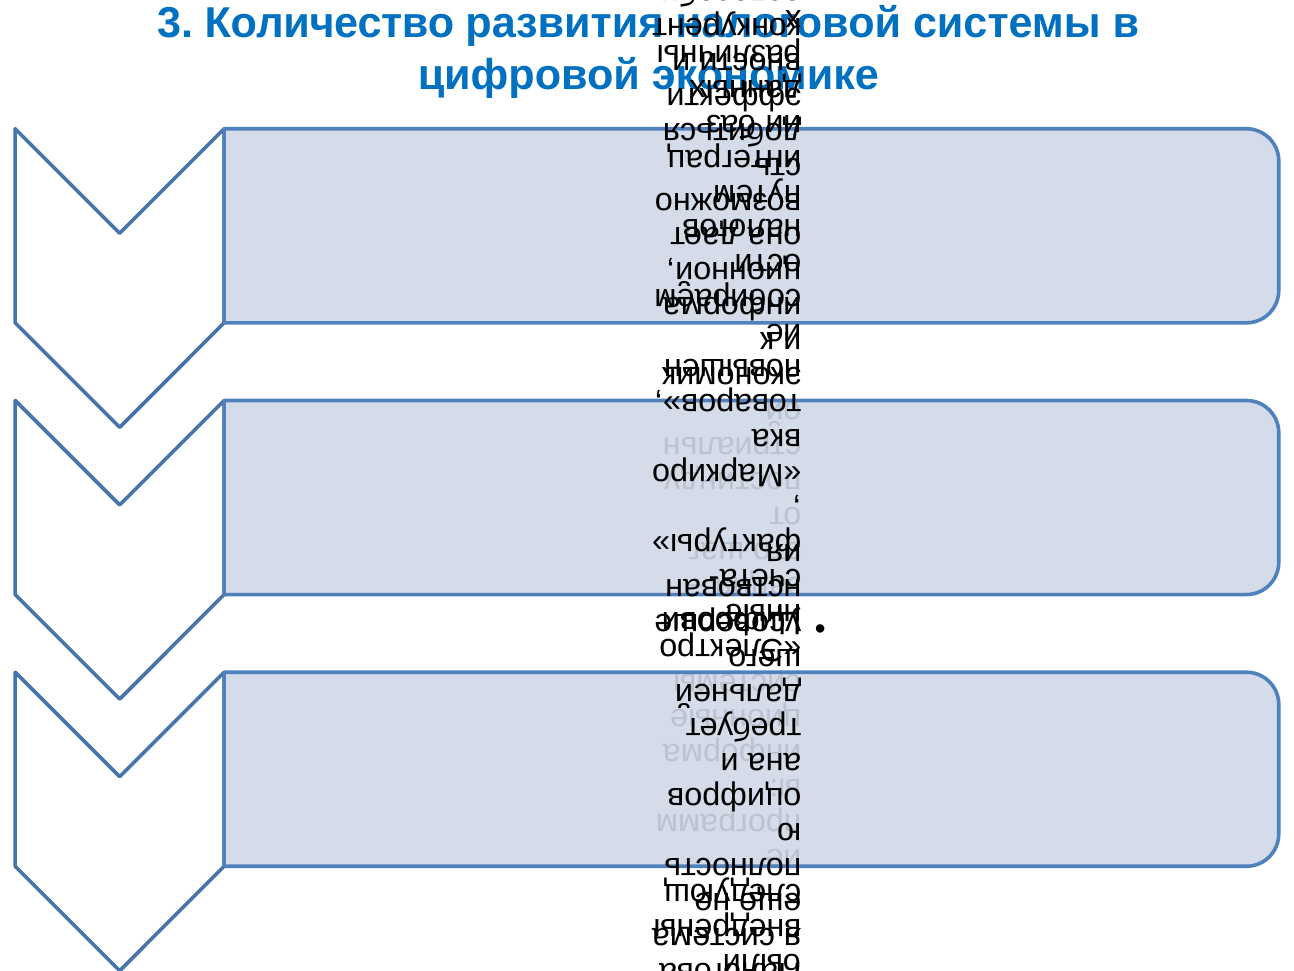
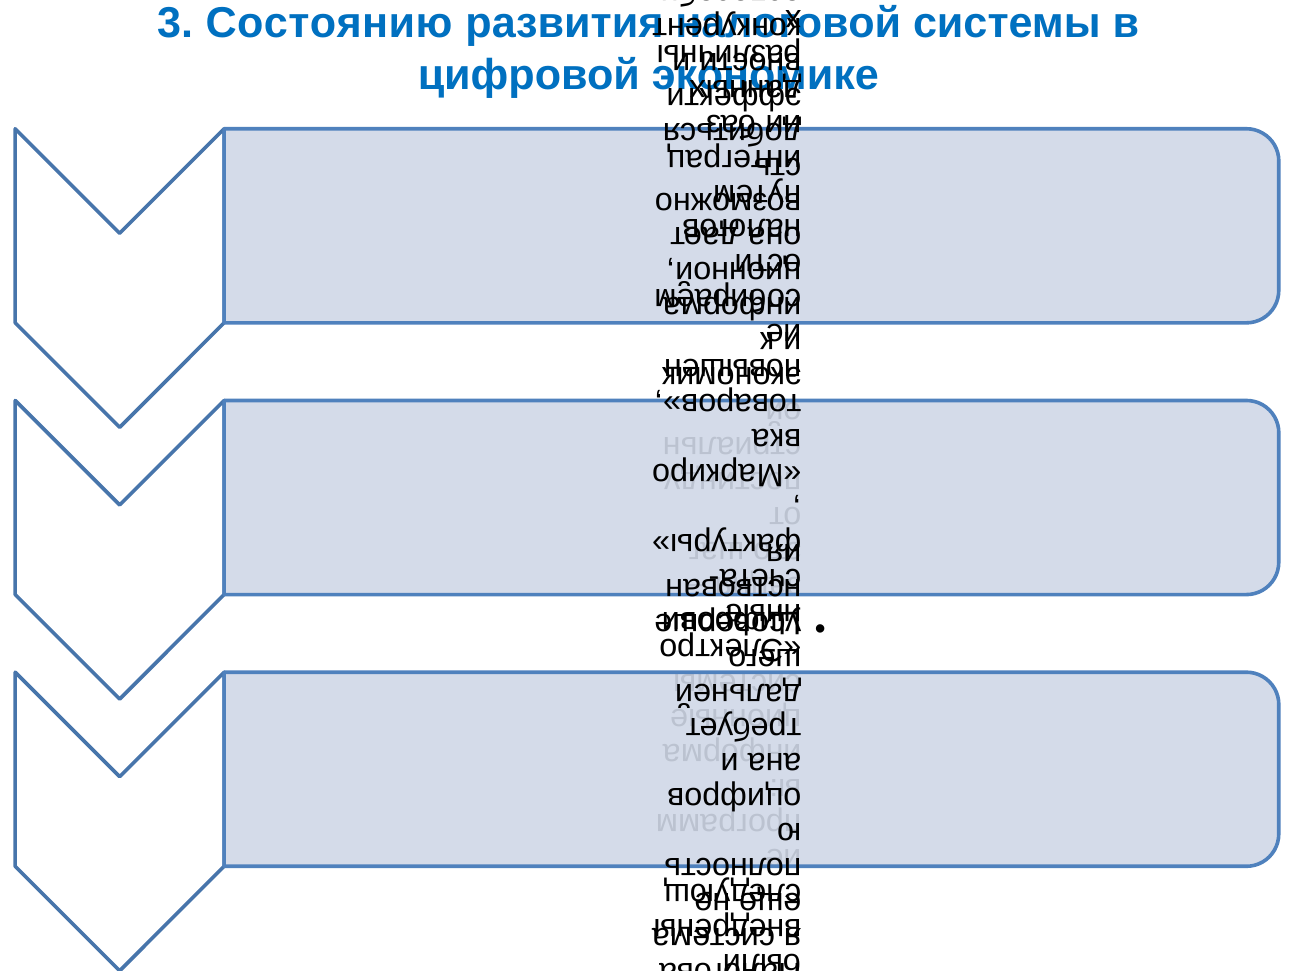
Количество: Количество -> Состоянию (329, 24)
